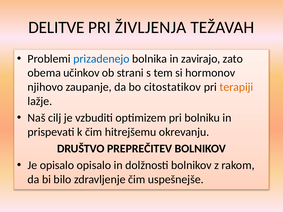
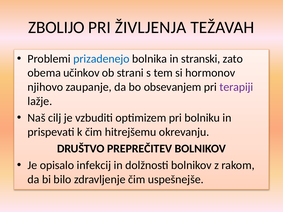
DELITVE: DELITVE -> ZBOLIJO (56, 27)
zavirajo: zavirajo -> stranski (201, 59)
citostatikov: citostatikov -> obsevanjem (173, 87)
terapiji colour: orange -> purple (236, 87)
opisalo opisalo: opisalo -> infekcij (94, 165)
